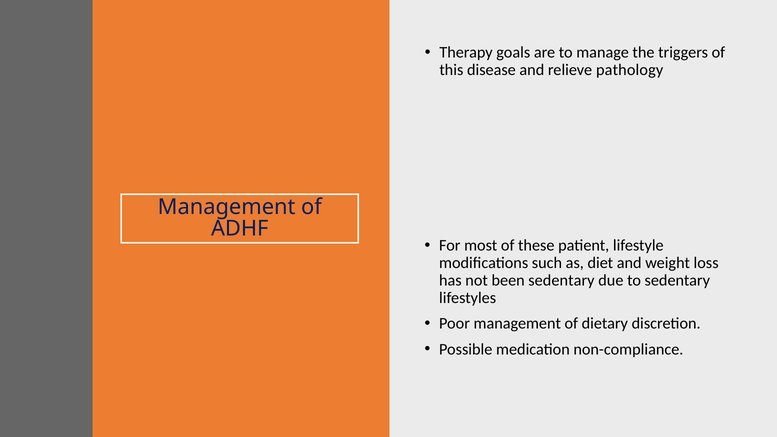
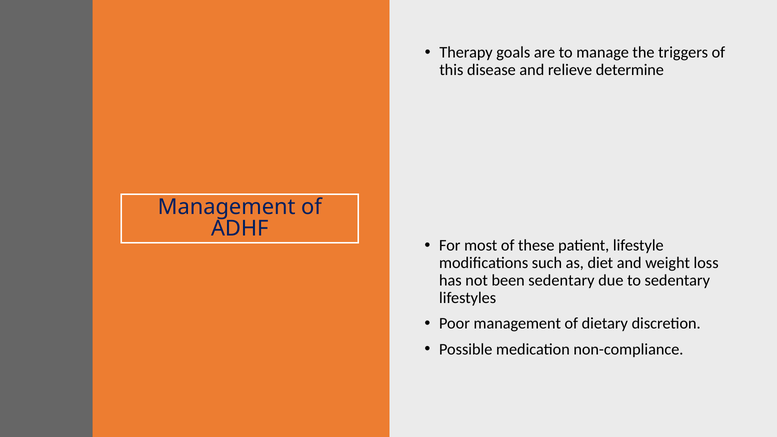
pathology: pathology -> determine (630, 70)
